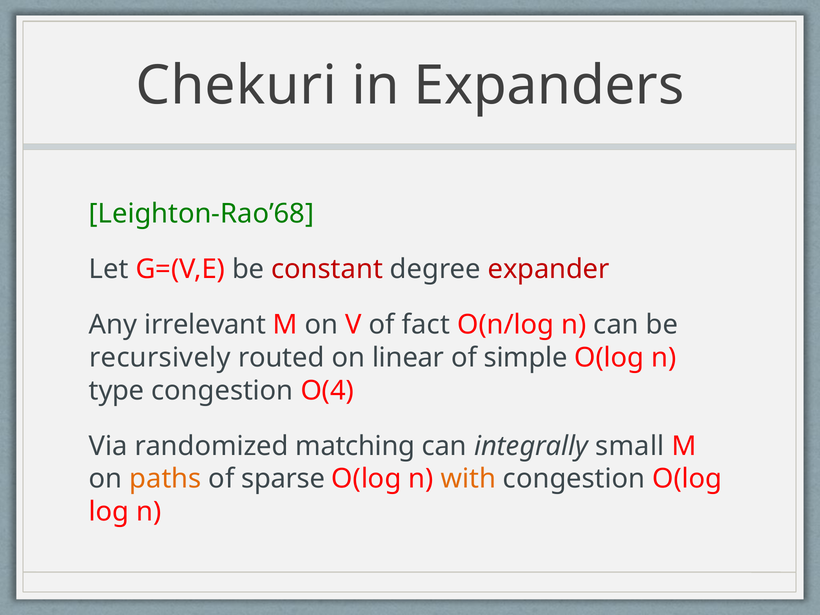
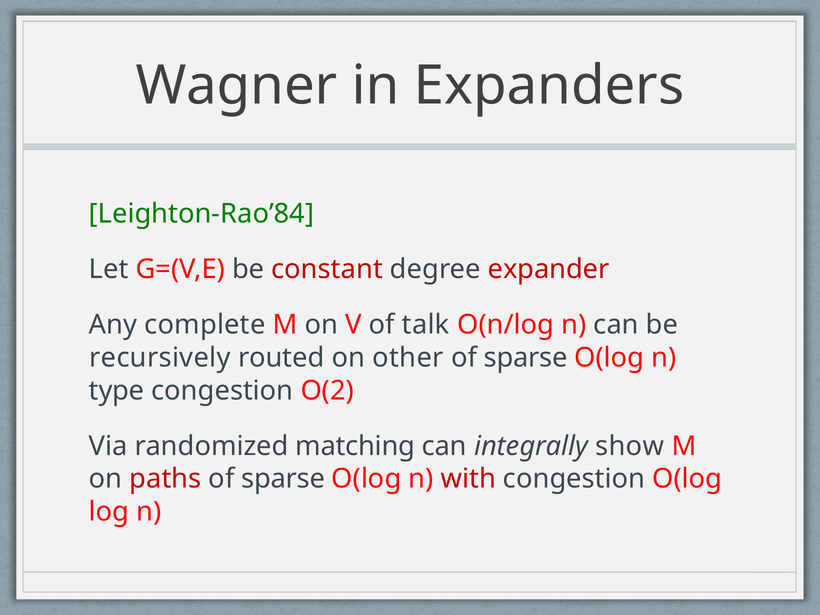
Chekuri: Chekuri -> Wagner (237, 86)
Leighton-Rao’68: Leighton-Rao’68 -> Leighton-Rao’84 (201, 214)
irrelevant: irrelevant -> complete (205, 325)
fact: fact -> talk (426, 325)
linear: linear -> other (408, 358)
simple: simple -> sparse (526, 358)
O(4: O(4 -> O(2 (327, 391)
small: small -> show (630, 446)
paths colour: orange -> red (165, 479)
with colour: orange -> red (468, 479)
